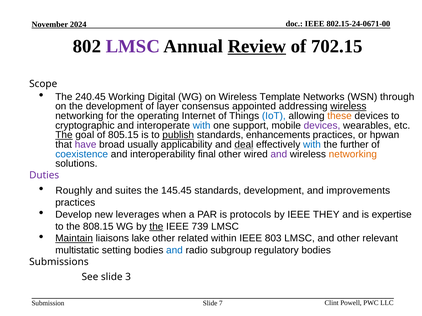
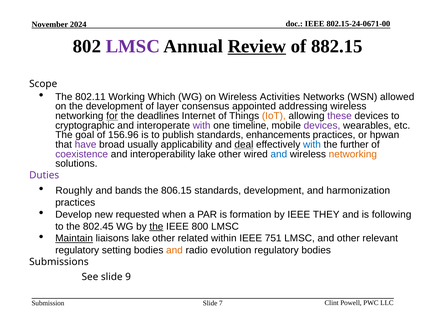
702.15: 702.15 -> 882.15 (337, 46)
240.45: 240.45 -> 802.11 (90, 97)
Digital: Digital -> Which (162, 97)
Template: Template -> Activities (280, 97)
through: through -> allowed (397, 97)
wireless underline: present -> none (348, 107)
for underline: none -> present (112, 116)
operating: operating -> deadlines (158, 116)
IoT colour: blue -> orange (274, 116)
these colour: orange -> purple (340, 116)
with colour: blue -> purple (202, 126)
support: support -> timeline (251, 126)
The underline: present -> none (64, 135)
805.15: 805.15 -> 156.96 (123, 135)
publish underline: present -> none (178, 135)
coexistence colour: blue -> purple (82, 154)
interoperability final: final -> lake (207, 154)
and colour: purple -> blue (279, 154)
suites: suites -> bands (128, 191)
145.45: 145.45 -> 806.15 (176, 191)
improvements: improvements -> harmonization (358, 191)
leverages: leverages -> requested (138, 215)
protocols: protocols -> formation (251, 215)
expertise: expertise -> following (392, 215)
808.15: 808.15 -> 802.45 (98, 227)
739: 739 -> 800 (200, 227)
803: 803 -> 751 (273, 239)
multistatic: multistatic -> regulatory (77, 251)
and colour: blue -> orange (174, 251)
subgroup: subgroup -> evolution (231, 251)
3: 3 -> 9 (128, 277)
